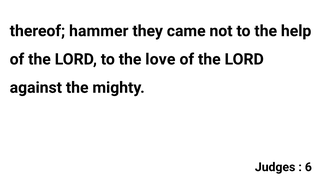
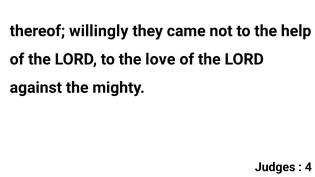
hammer: hammer -> willingly (99, 31)
6: 6 -> 4 (308, 167)
